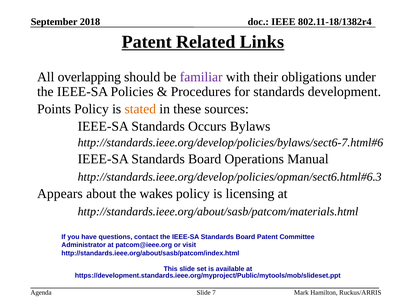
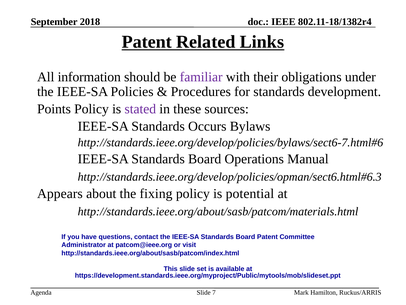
overlapping: overlapping -> information (89, 77)
stated colour: orange -> purple (140, 109)
wakes: wakes -> fixing (156, 193)
licensing: licensing -> potential (250, 193)
